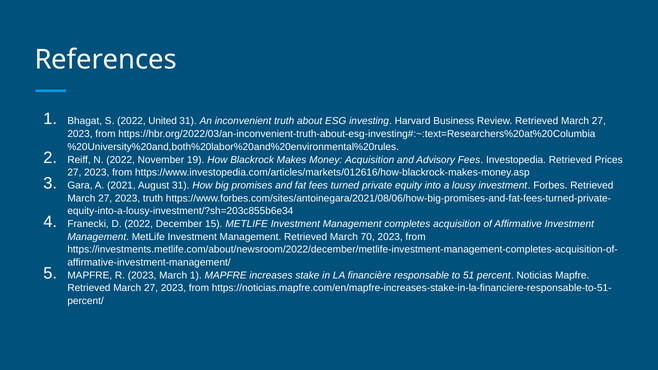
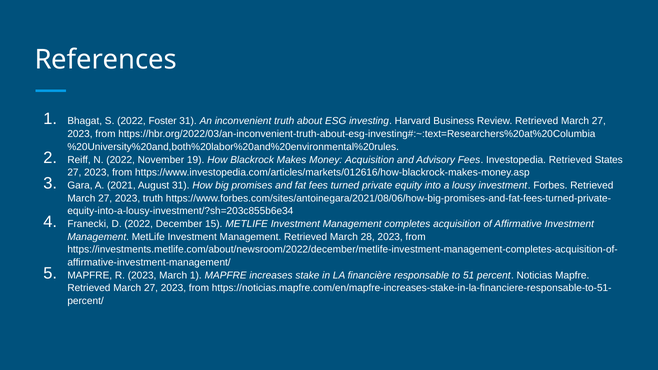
United: United -> Foster (163, 121)
Prices: Prices -> States (609, 160)
70: 70 -> 28 (368, 237)
